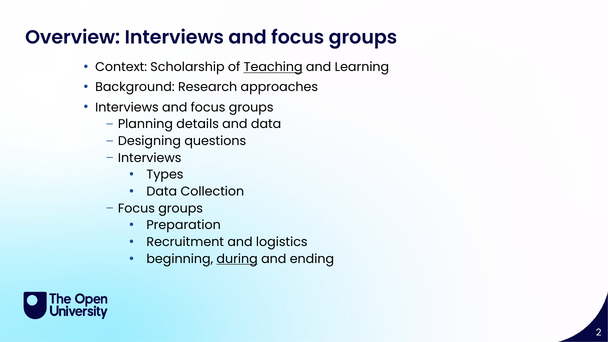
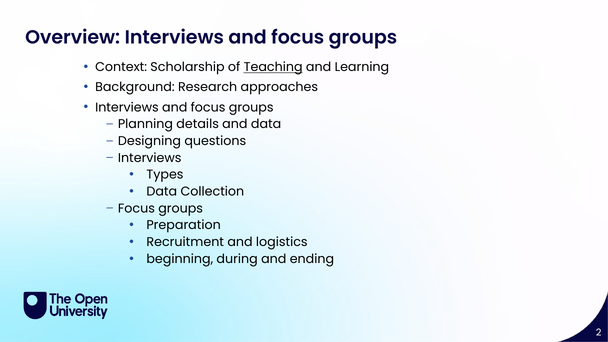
during underline: present -> none (237, 259)
